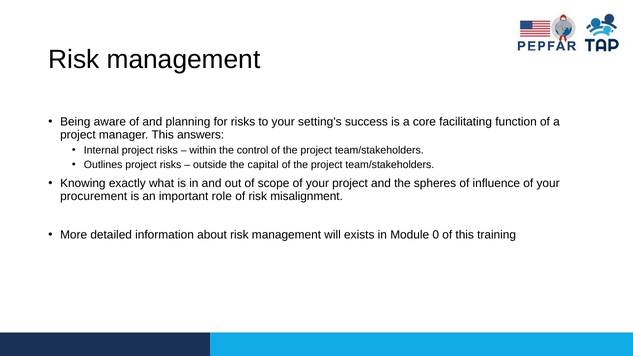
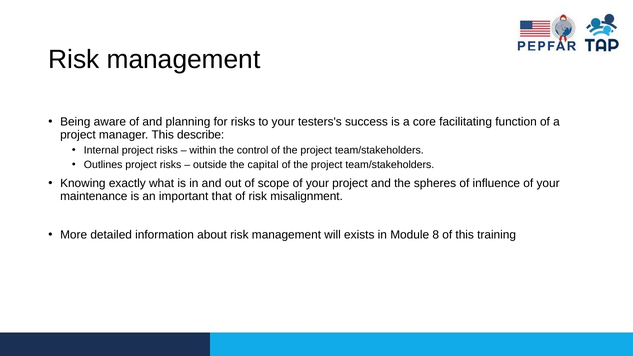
setting's: setting's -> testers's (320, 122)
answers: answers -> describe (201, 135)
procurement: procurement -> maintenance (94, 196)
role: role -> that (222, 196)
0: 0 -> 8 (436, 235)
